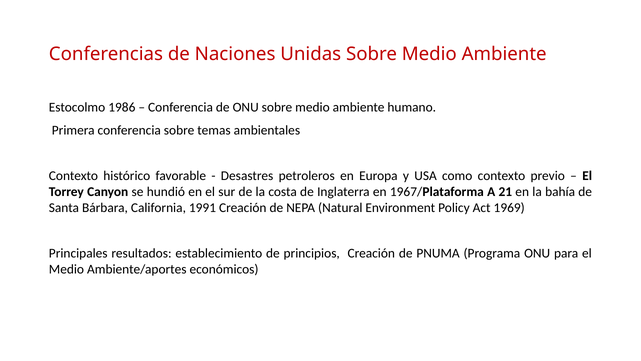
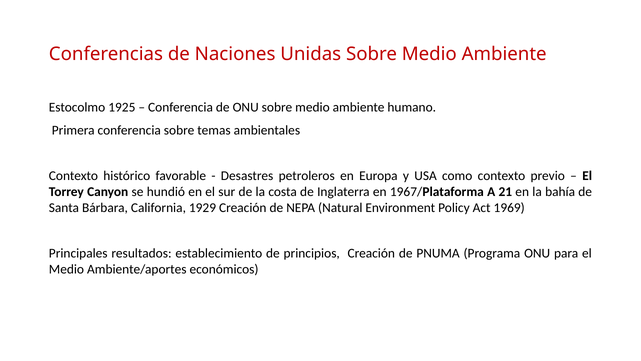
1986: 1986 -> 1925 (122, 107)
1991: 1991 -> 1929 (202, 208)
